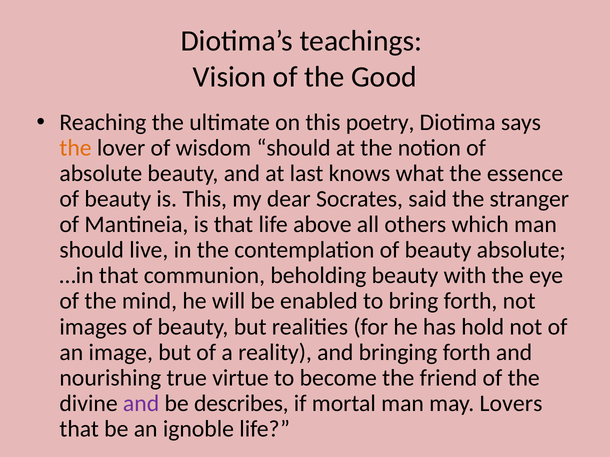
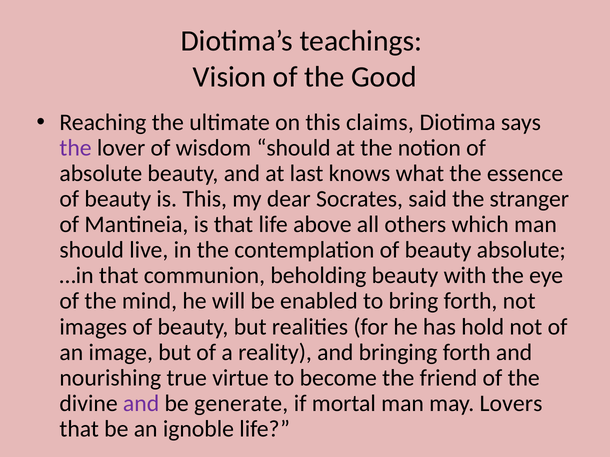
poetry: poetry -> claims (380, 122)
the colour: orange -> purple (76, 148)
describes: describes -> generate (241, 404)
